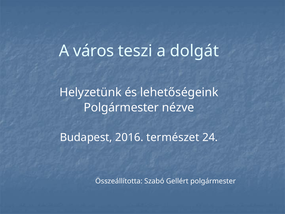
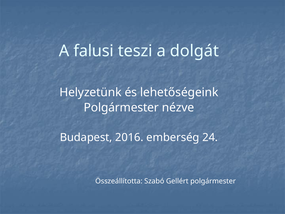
város: város -> falusi (94, 51)
természet: természet -> emberség (173, 137)
